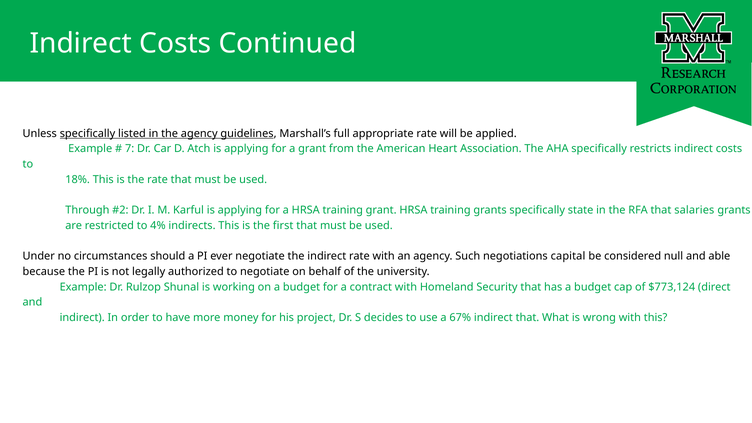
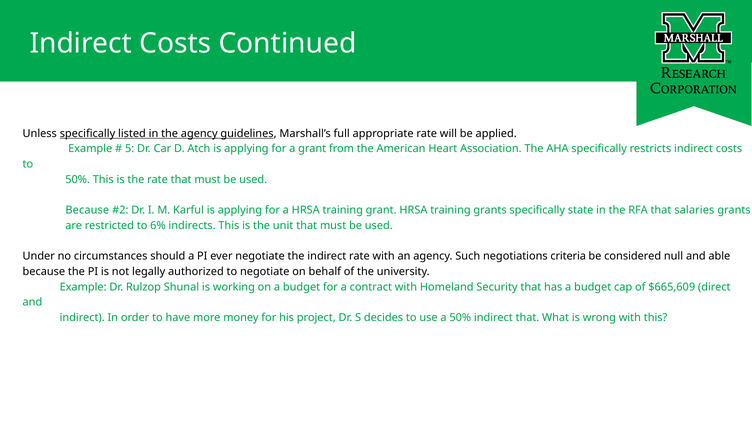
7: 7 -> 5 (130, 149)
18%: 18% -> 50% (78, 179)
Through: Through -> Because (87, 210)
4%: 4% -> 6% (158, 225)
first: first -> unit (283, 225)
capital: capital -> criteria (568, 256)
$773,124: $773,124 -> $665,609 (672, 287)
a 67%: 67% -> 50% (460, 318)
